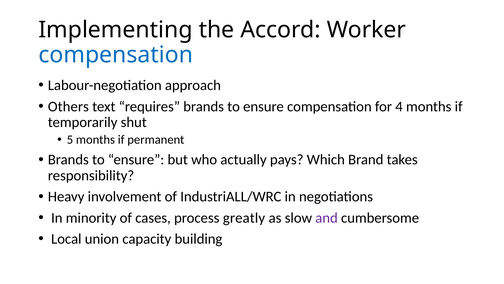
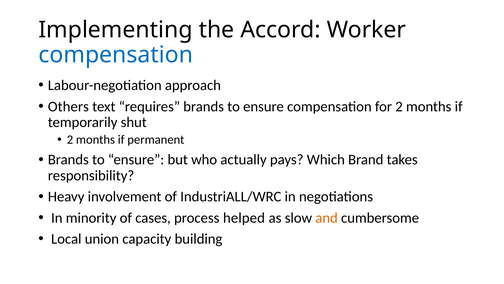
for 4: 4 -> 2 (399, 106)
5: 5 -> 2 (70, 140)
greatly: greatly -> helped (244, 218)
and colour: purple -> orange (327, 218)
